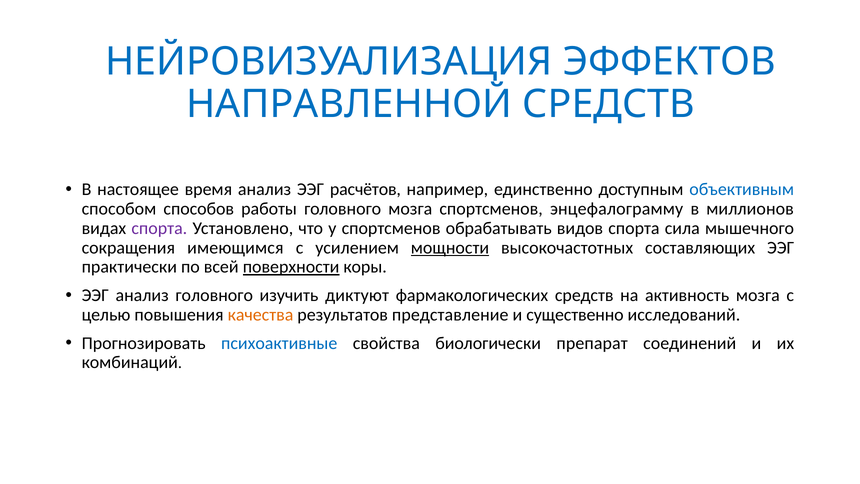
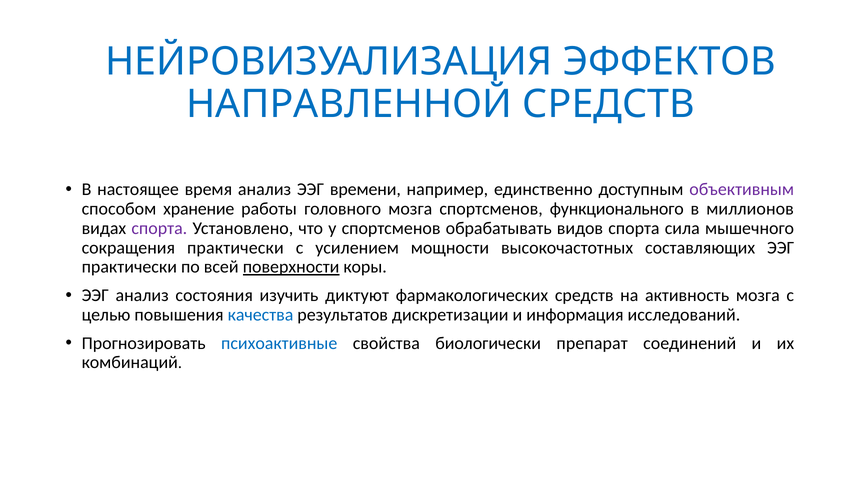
расчётов: расчётов -> времени (365, 189)
объективным colour: blue -> purple (742, 189)
способов: способов -> хранение (199, 209)
энцефалограмму: энцефалограмму -> функционального (617, 209)
сокращения имеющимся: имеющимся -> практически (235, 247)
мощности underline: present -> none (450, 247)
анализ головного: головного -> состояния (214, 295)
качества colour: orange -> blue (260, 315)
представление: представление -> дискретизации (450, 315)
существенно: существенно -> информация (575, 315)
